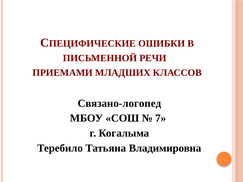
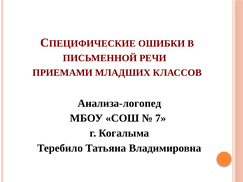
Связано-логопед: Связано-логопед -> Анализа-логопед (119, 103)
